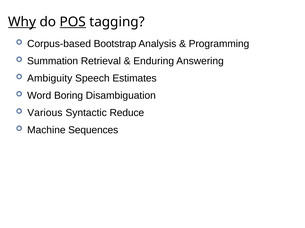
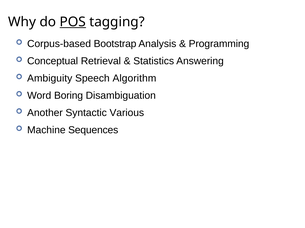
Why underline: present -> none (22, 22)
Summation: Summation -> Conceptual (53, 61)
Enduring: Enduring -> Statistics (154, 61)
Estimates: Estimates -> Algorithm (134, 79)
Various: Various -> Another (45, 113)
Reduce: Reduce -> Various (127, 113)
